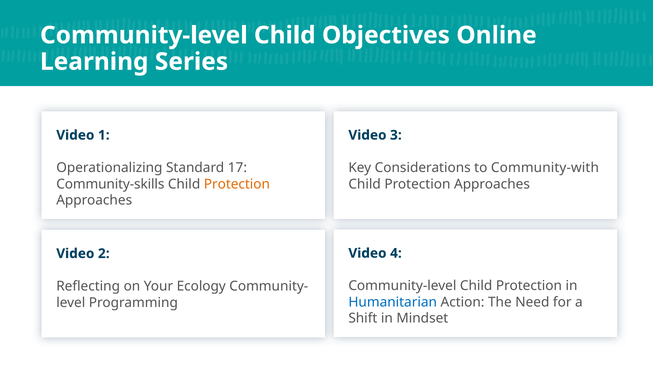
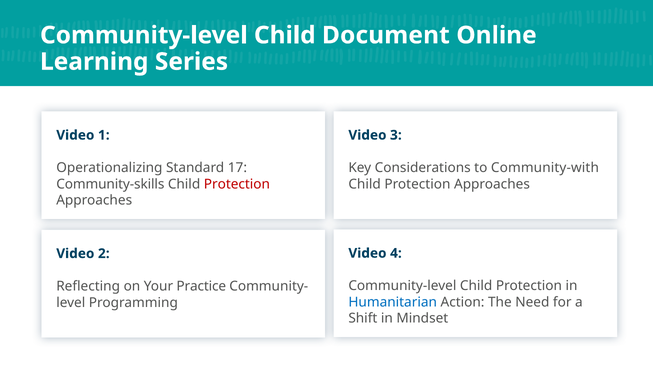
Objectives: Objectives -> Document (386, 35)
Protection colour: orange -> red (237, 184)
Ecology: Ecology -> Practice (201, 286)
